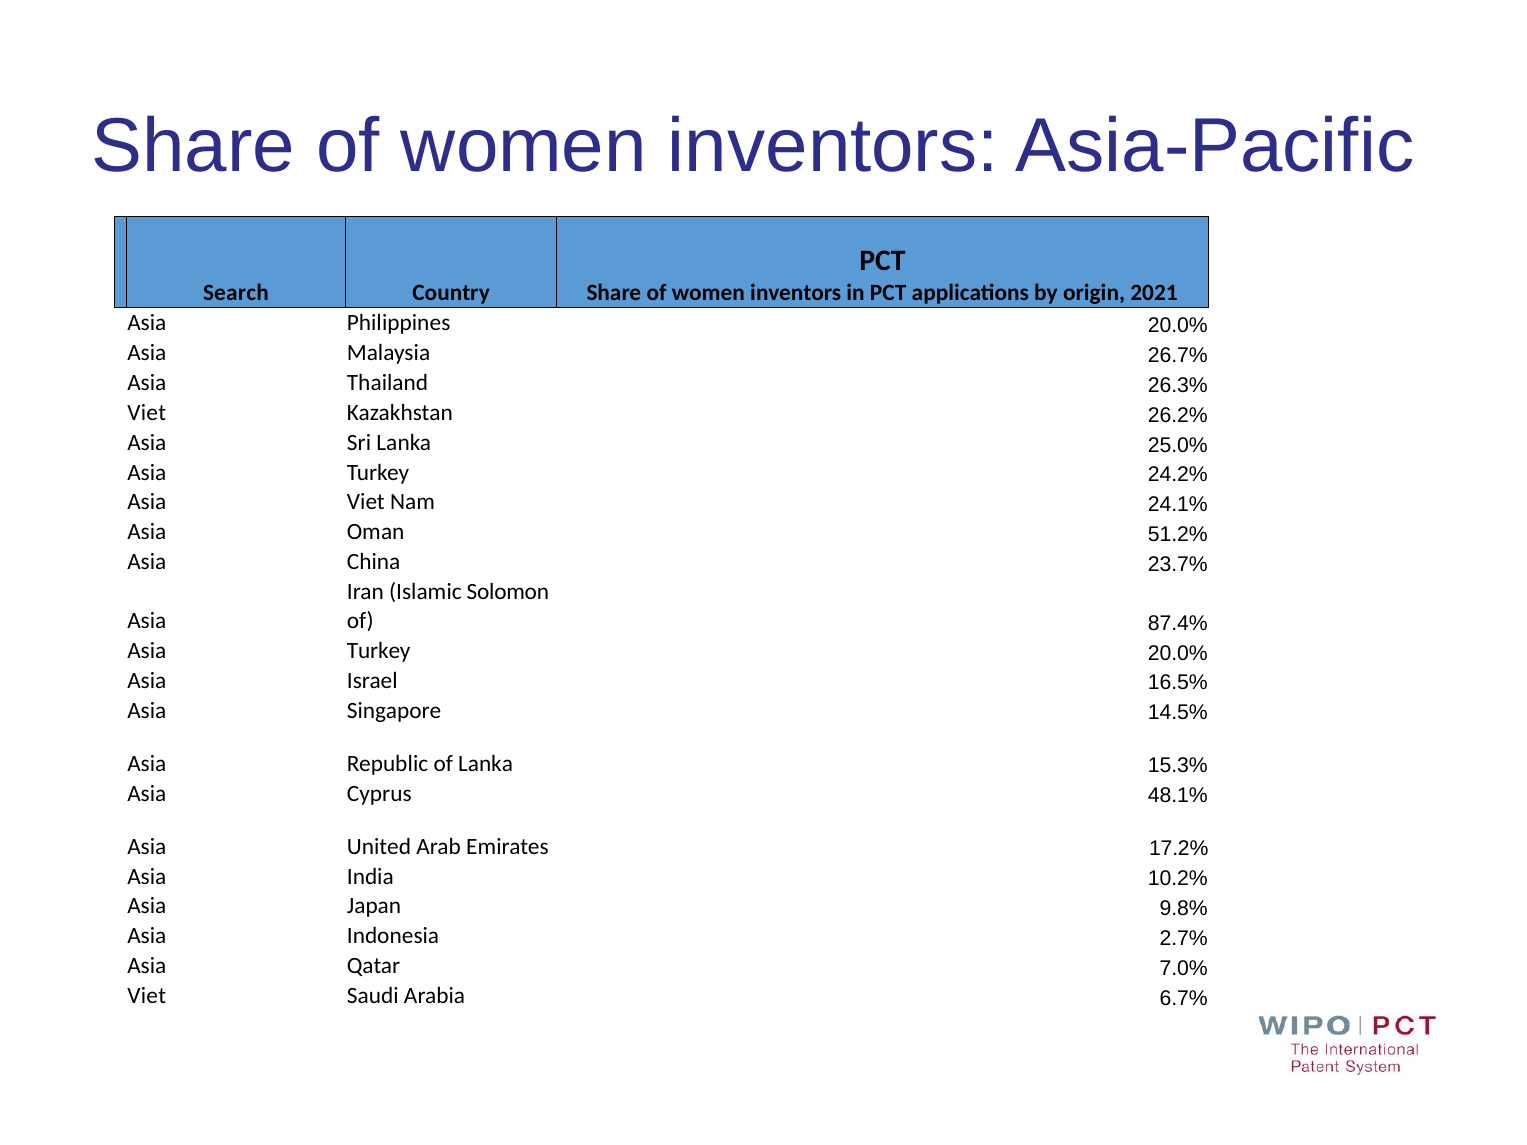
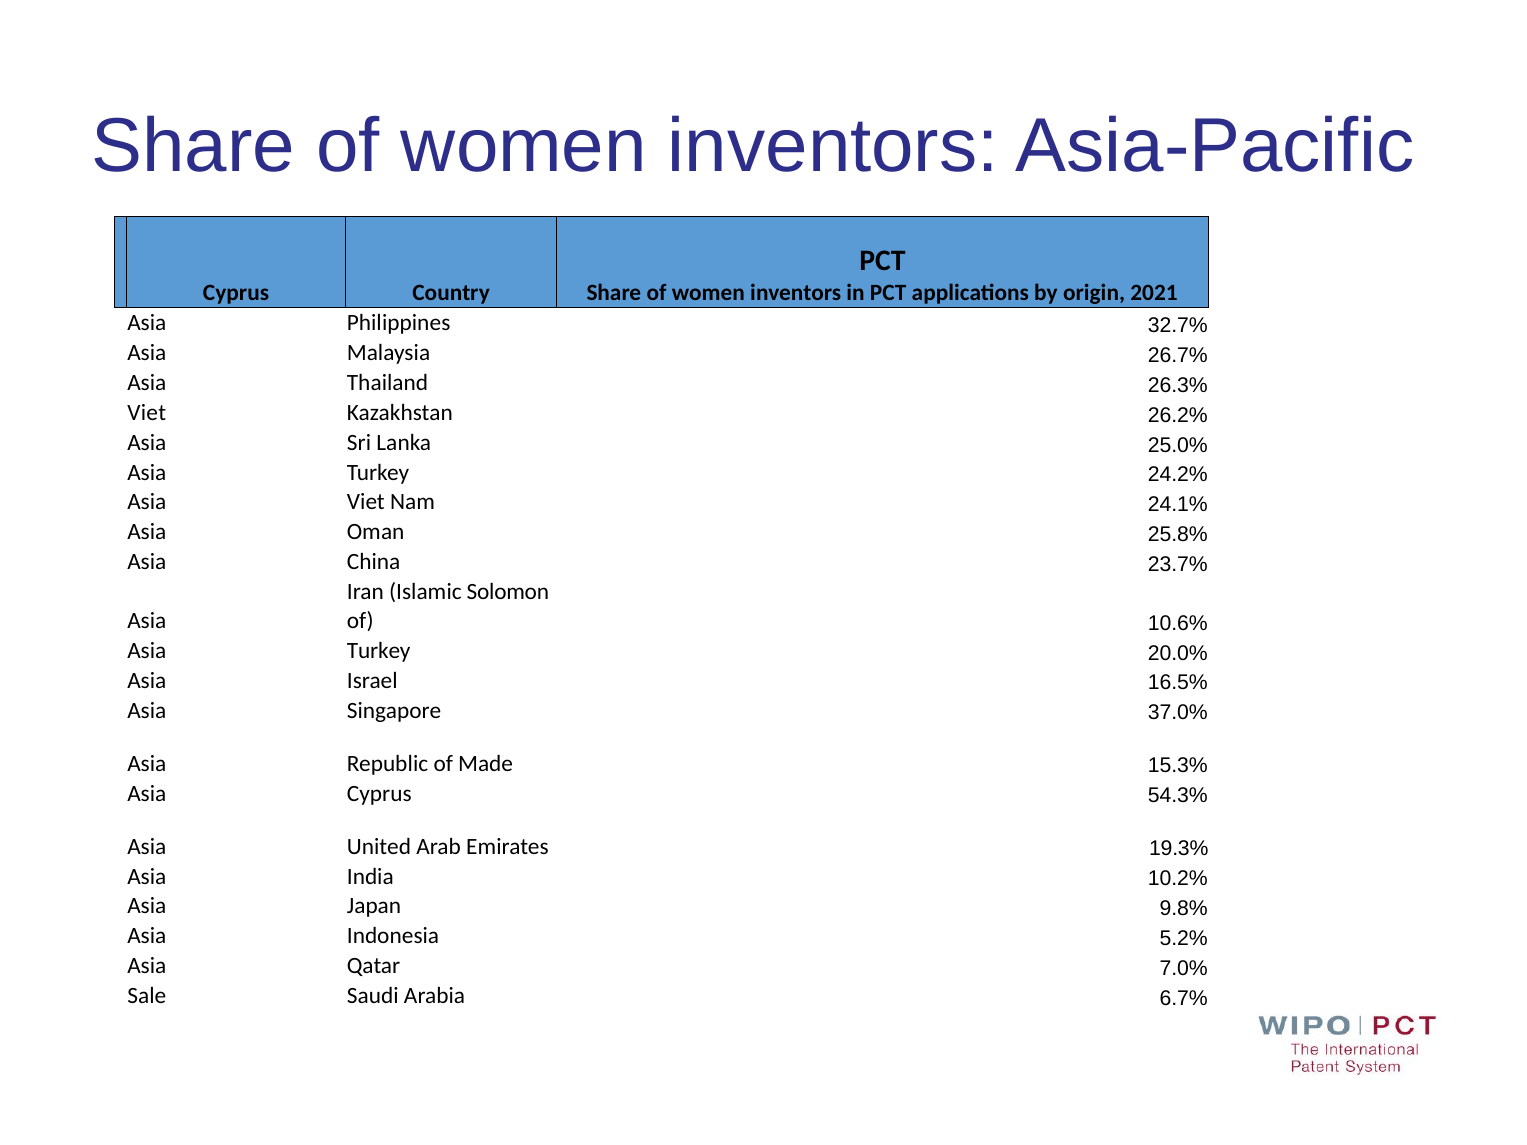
Search: Search -> Cyprus (236, 293)
Philippines 20.0%: 20.0% -> 32.7% (1178, 326)
51.2%: 51.2% -> 25.8% (1178, 535)
87.4%: 87.4% -> 10.6% (1178, 623)
14.5%: 14.5% -> 37.0% (1178, 713)
of Lanka: Lanka -> Made (486, 764)
48.1%: 48.1% -> 54.3% (1178, 796)
17.2%: 17.2% -> 19.3% (1179, 849)
2.7%: 2.7% -> 5.2% (1184, 939)
Viet: Viet -> Sale (147, 996)
